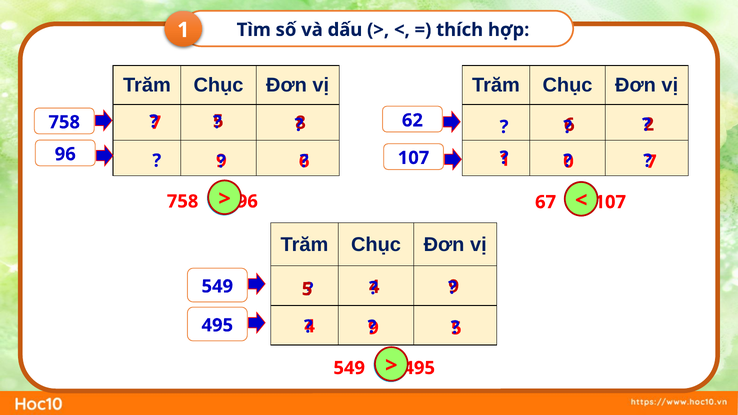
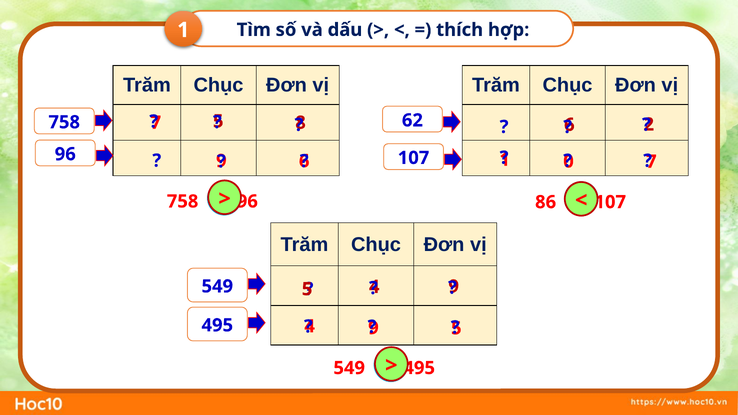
67: 67 -> 86 (546, 202)
